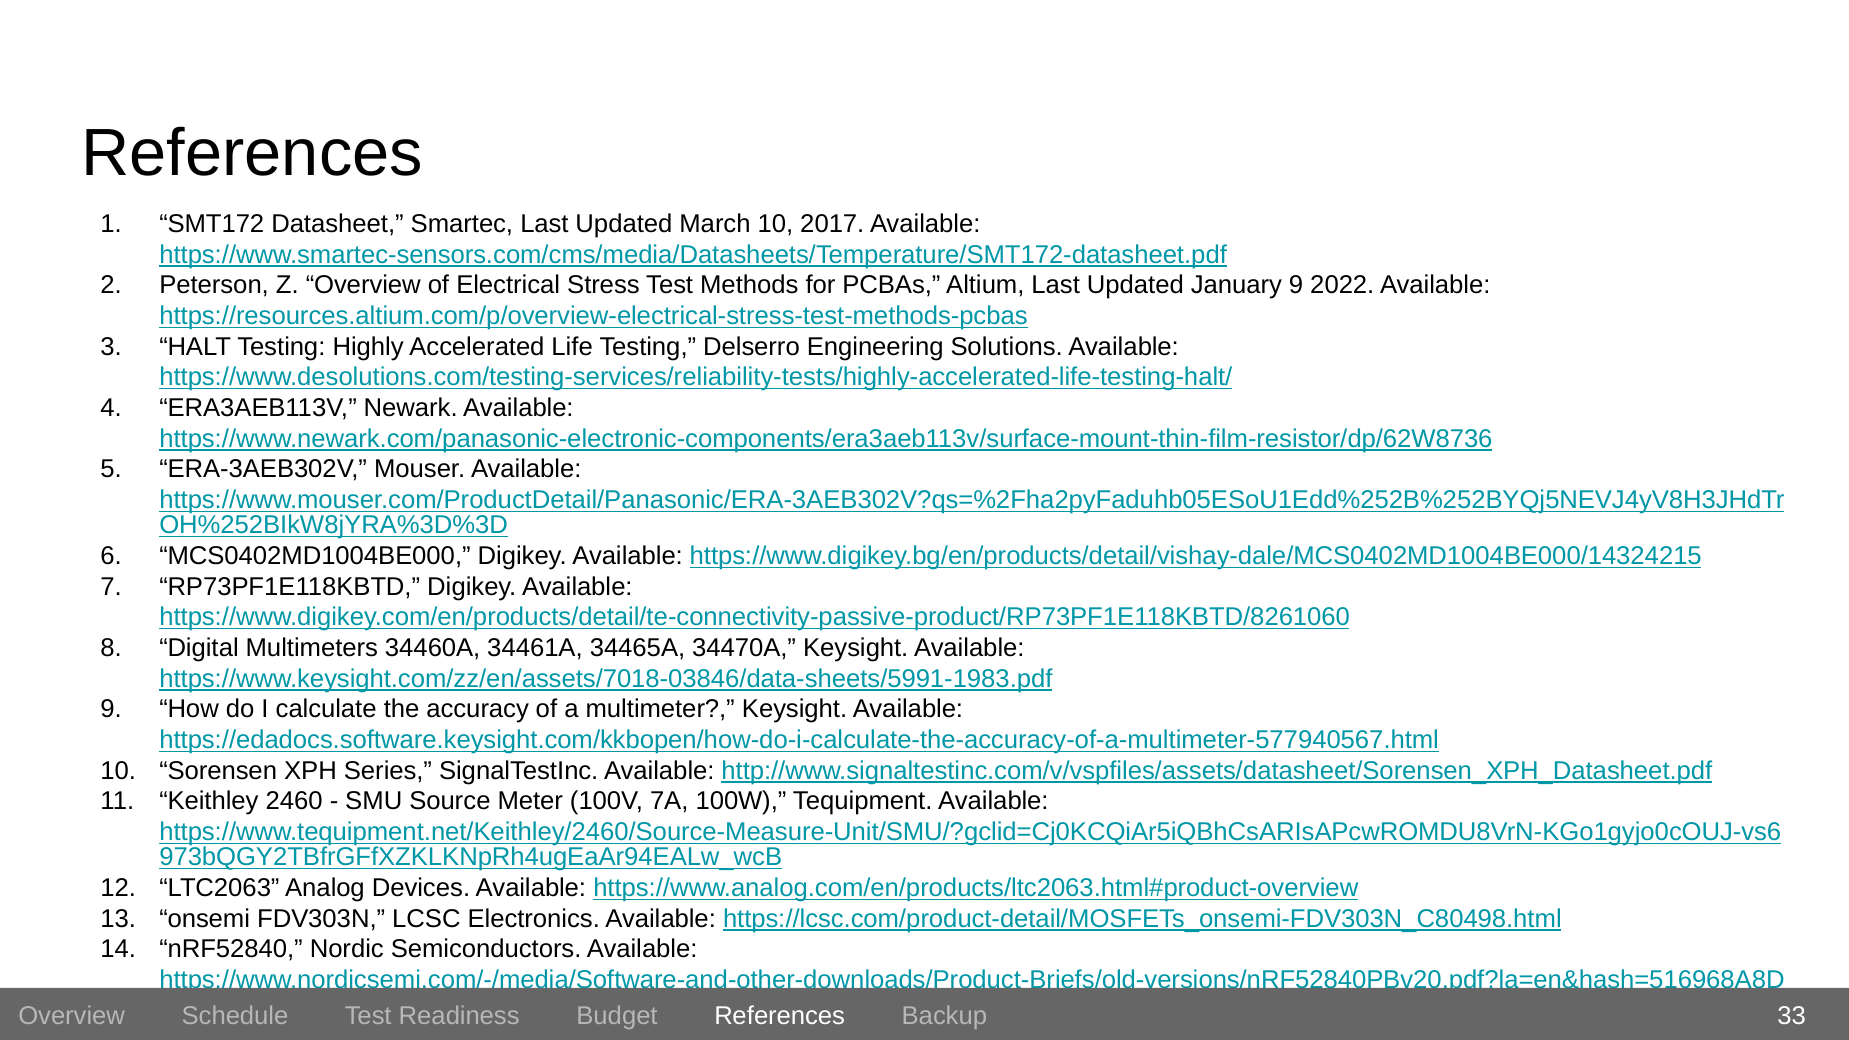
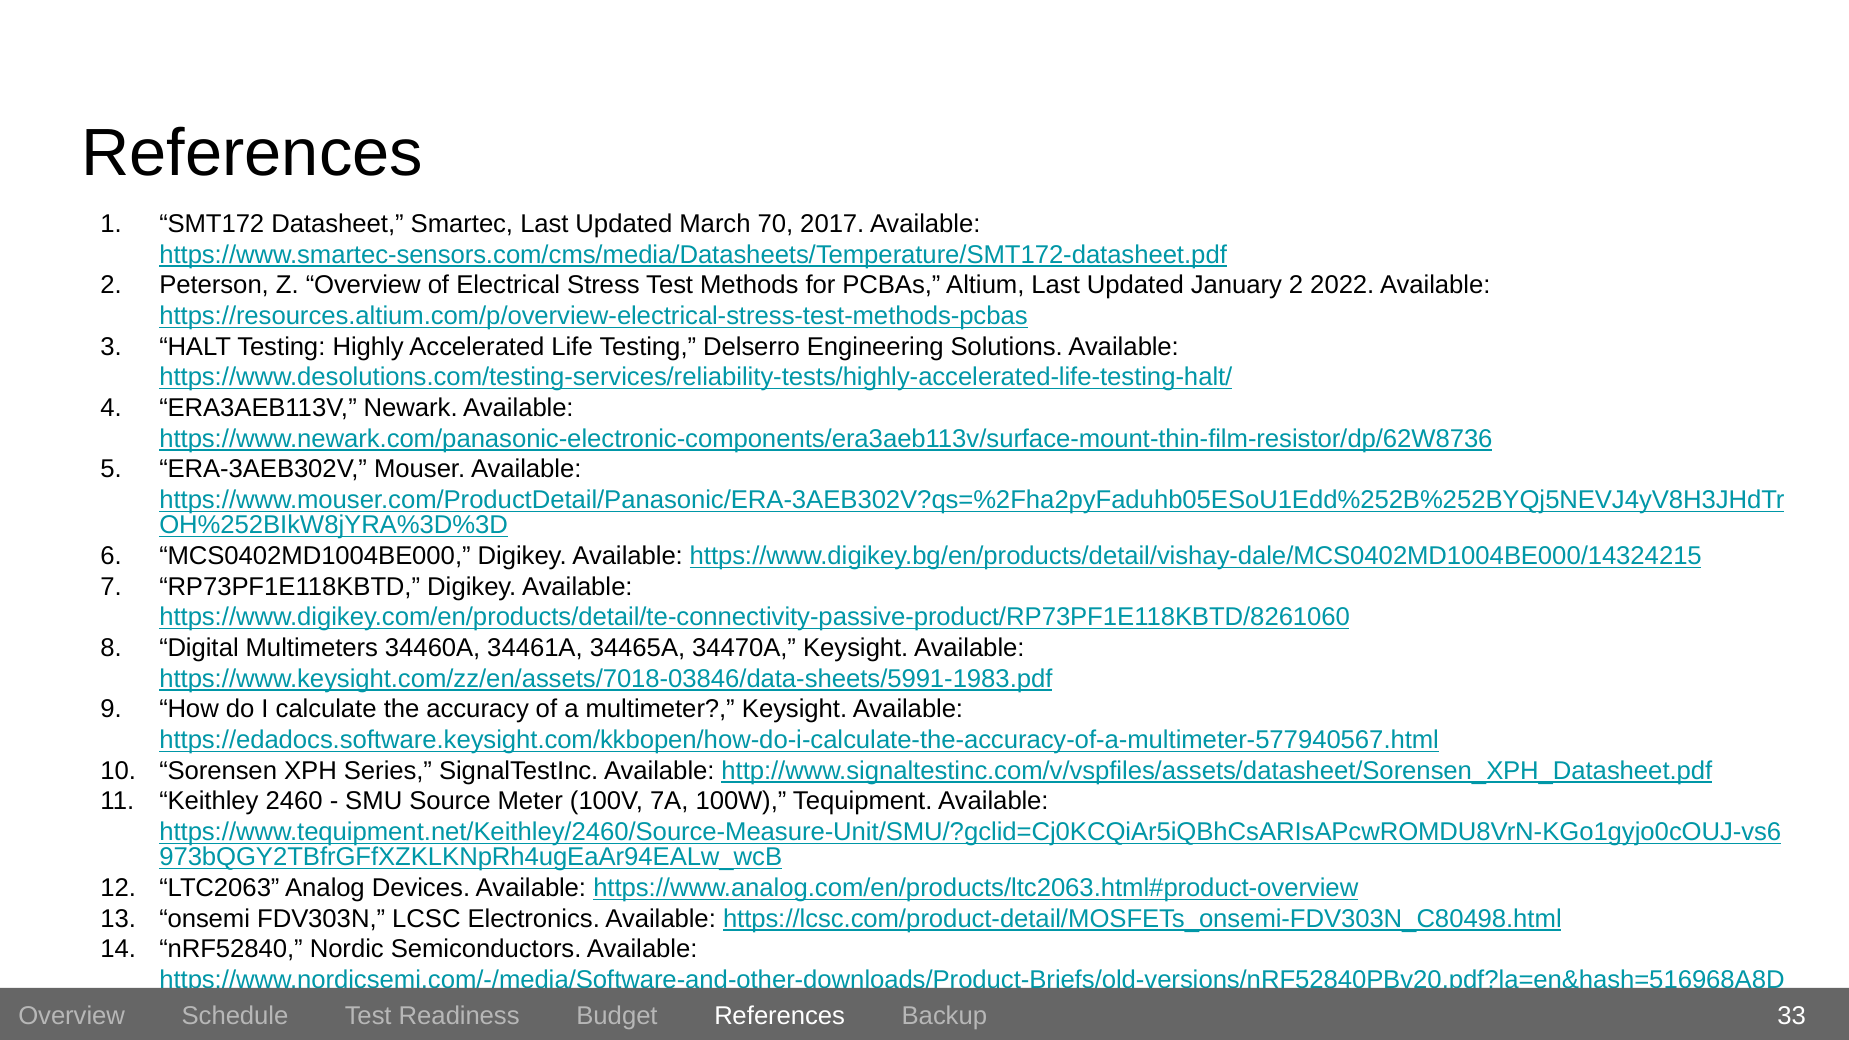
March 10: 10 -> 70 (775, 224)
January 9: 9 -> 2 (1296, 285)
